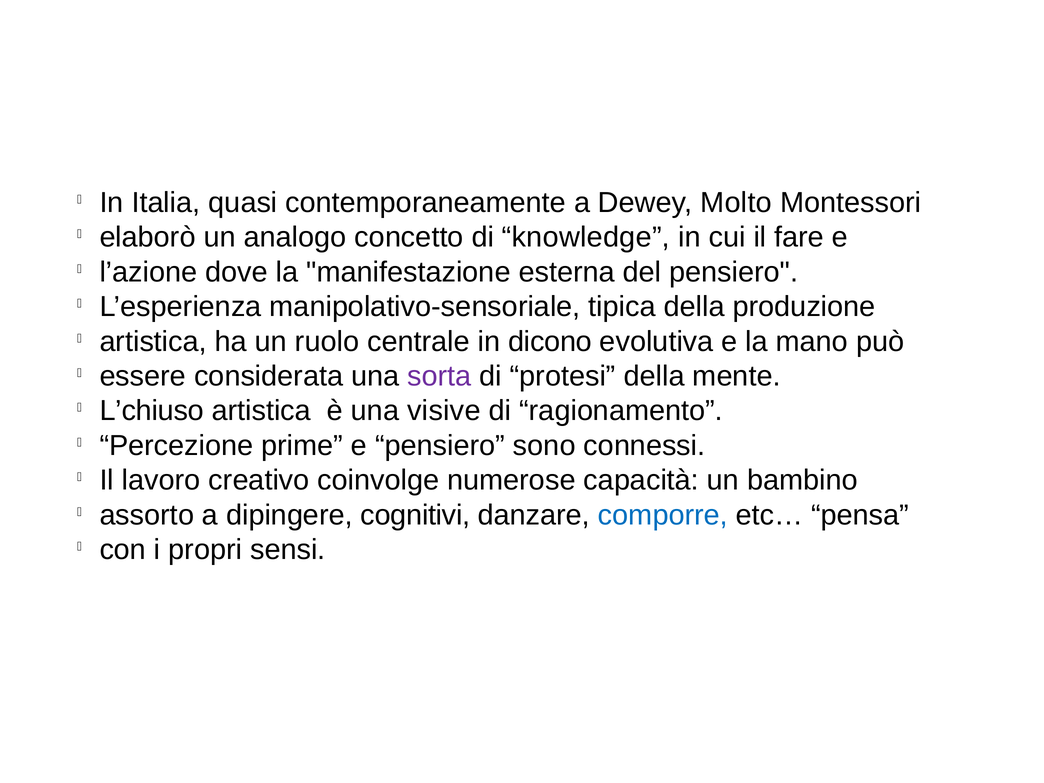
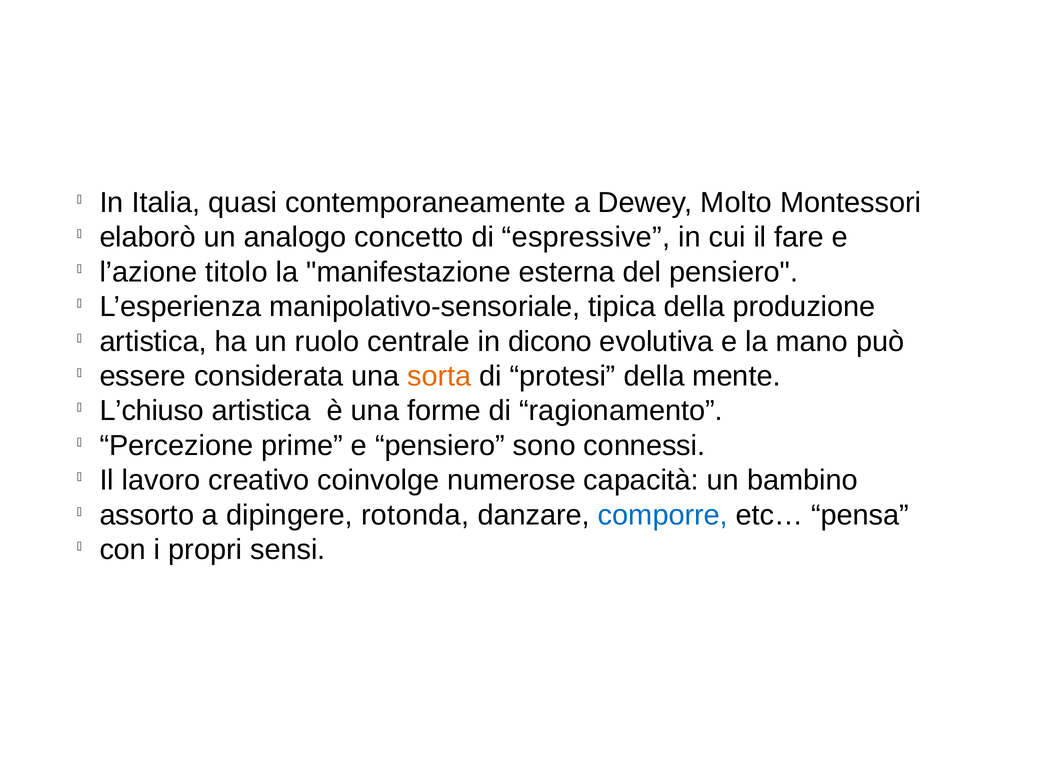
knowledge: knowledge -> espressive (586, 237)
dove: dove -> titolo (236, 272)
sorta colour: purple -> orange (439, 376)
visive: visive -> forme (444, 411)
cognitivi: cognitivi -> rotonda (415, 515)
